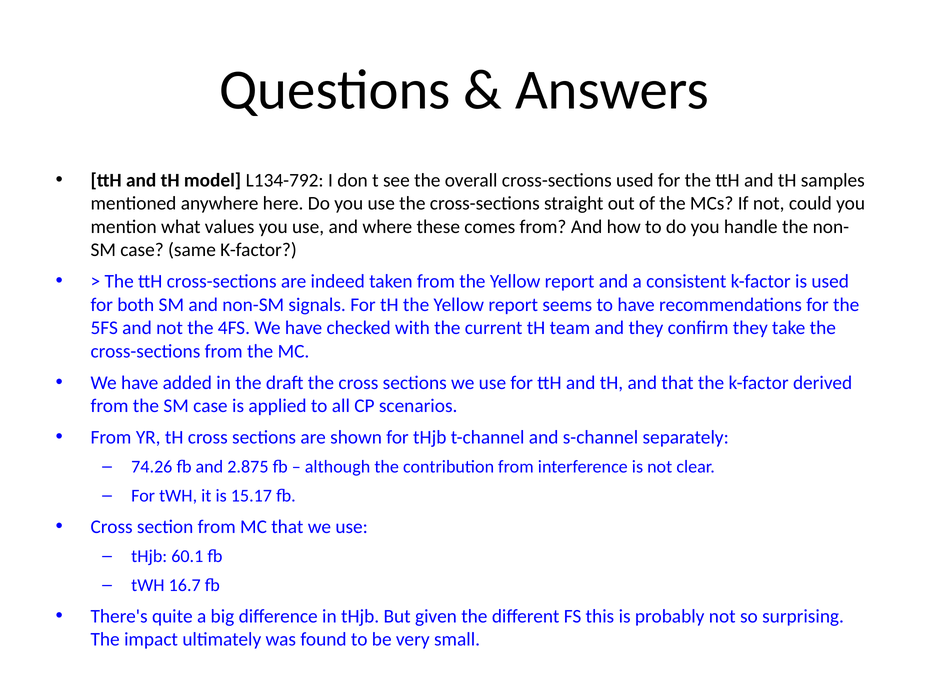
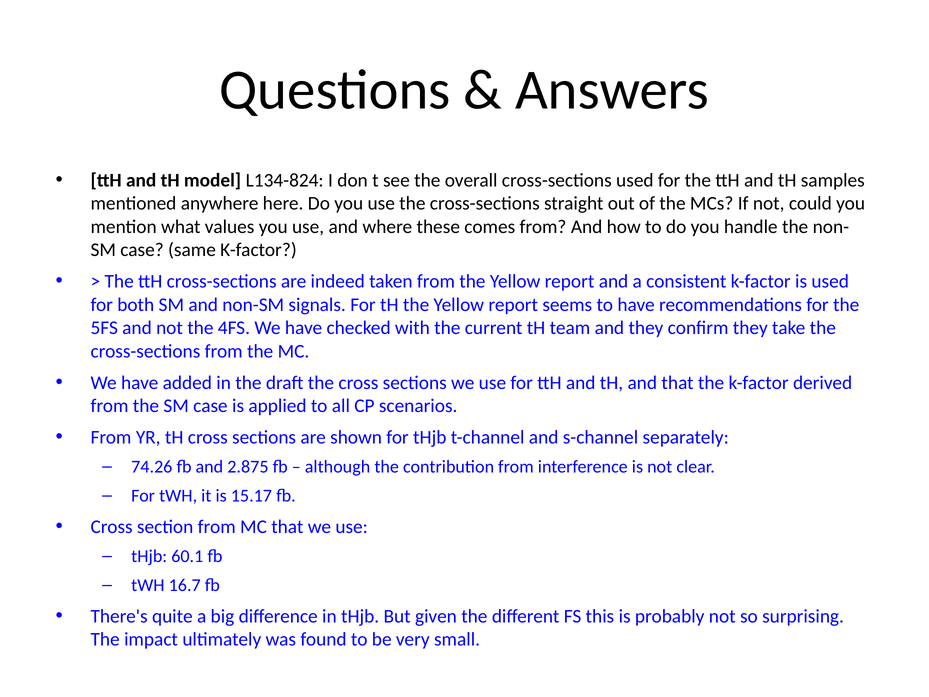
L134-792: L134-792 -> L134-824 (285, 180)
